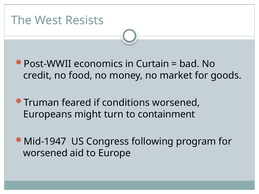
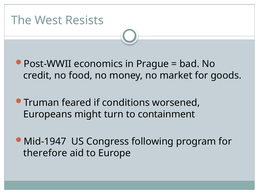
Curtain: Curtain -> Prague (153, 64)
worsened: worsened -> therefore (45, 153)
